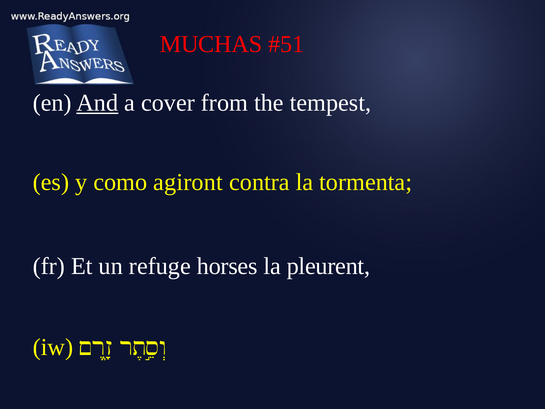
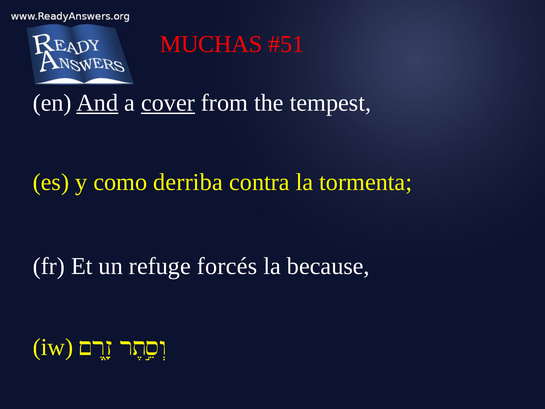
cover underline: none -> present (168, 103)
agiront: agiront -> derriba (188, 182)
horses: horses -> forcés (227, 266)
pleurent: pleurent -> because (328, 266)
